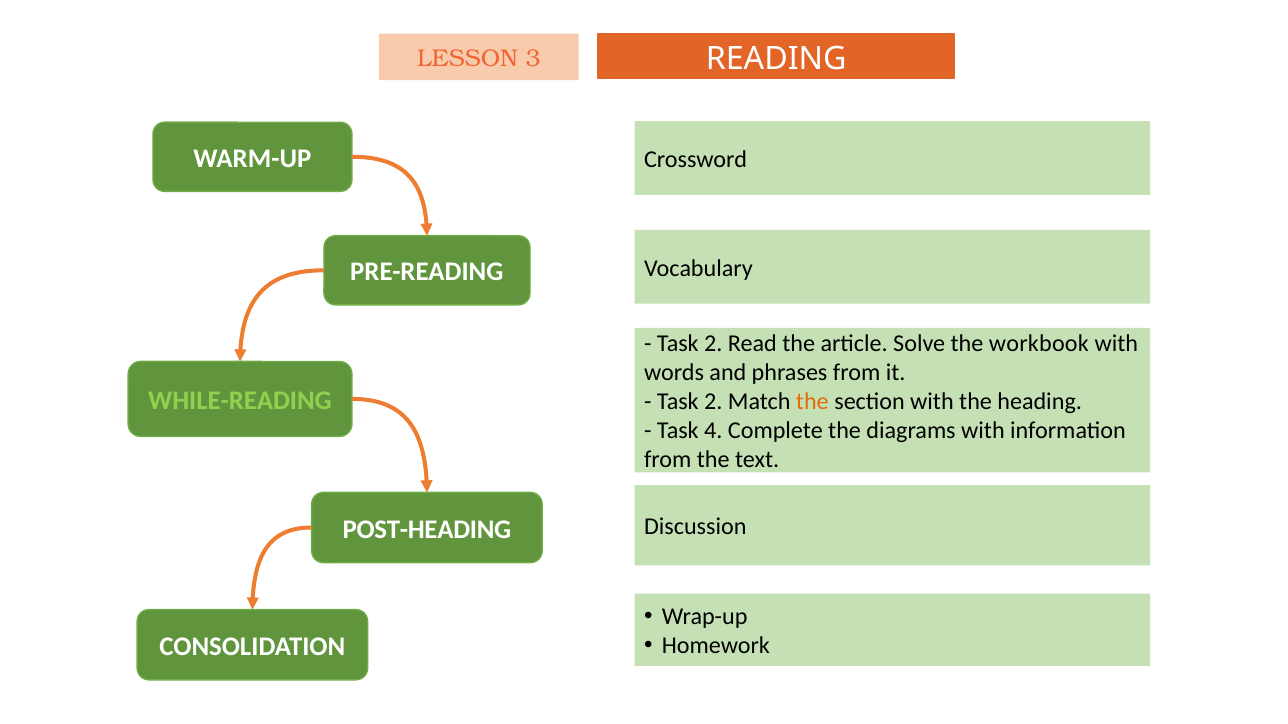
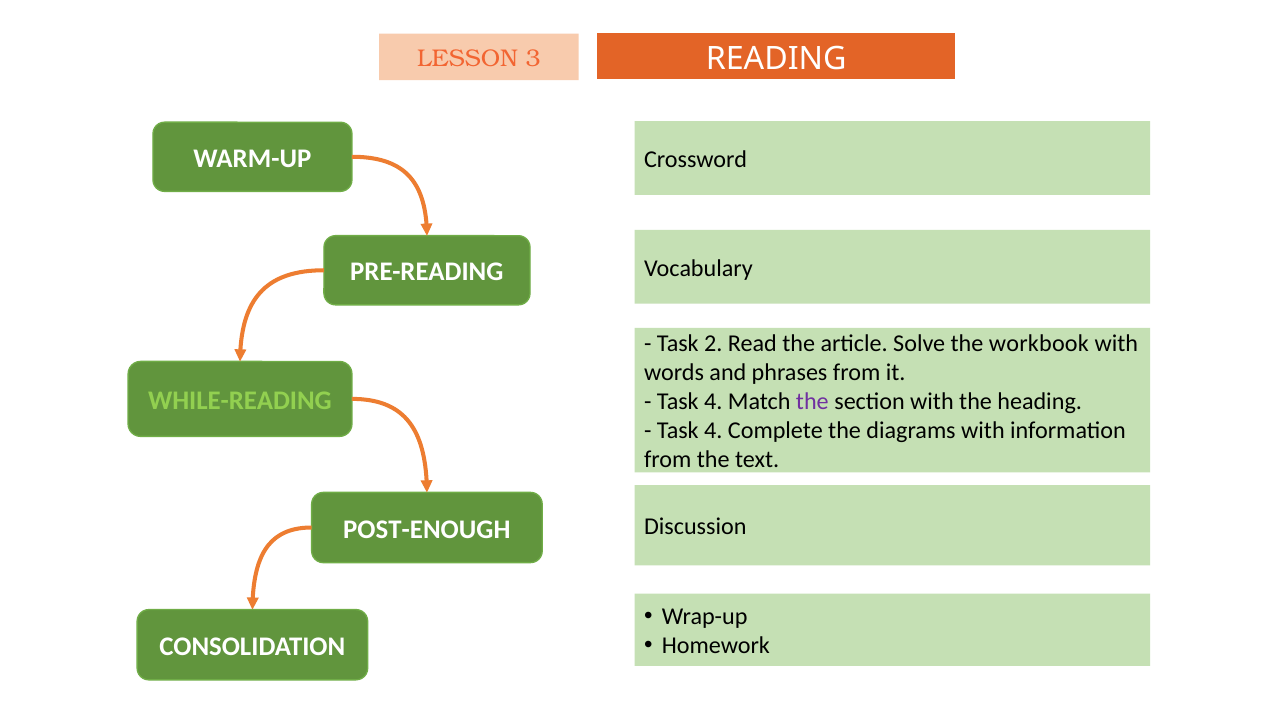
2: 2 -> 4 (713, 402)
the colour: orange -> purple (812, 402)
POST-HEADING: POST-HEADING -> POST-ENOUGH (427, 530)
